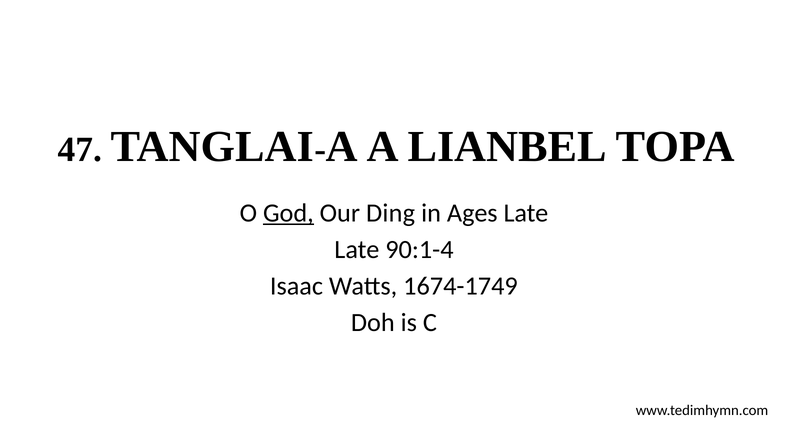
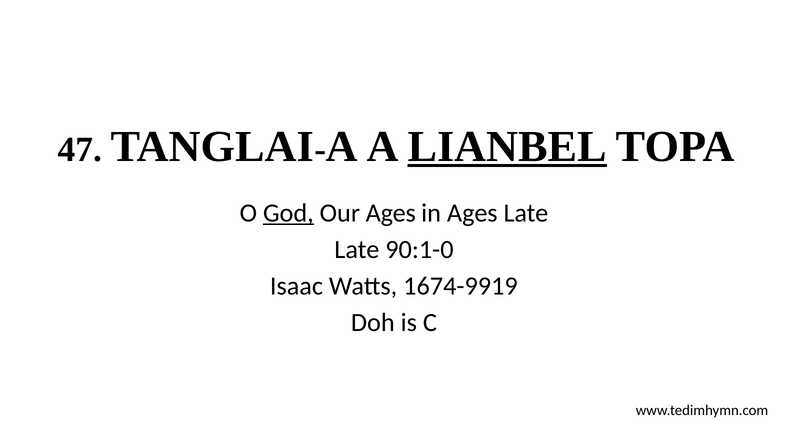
LIANBEL underline: none -> present (507, 147)
Our Ding: Ding -> Ages (391, 213)
90:1-4: 90:1-4 -> 90:1-0 (419, 250)
1674-1749: 1674-1749 -> 1674-9919 (460, 286)
